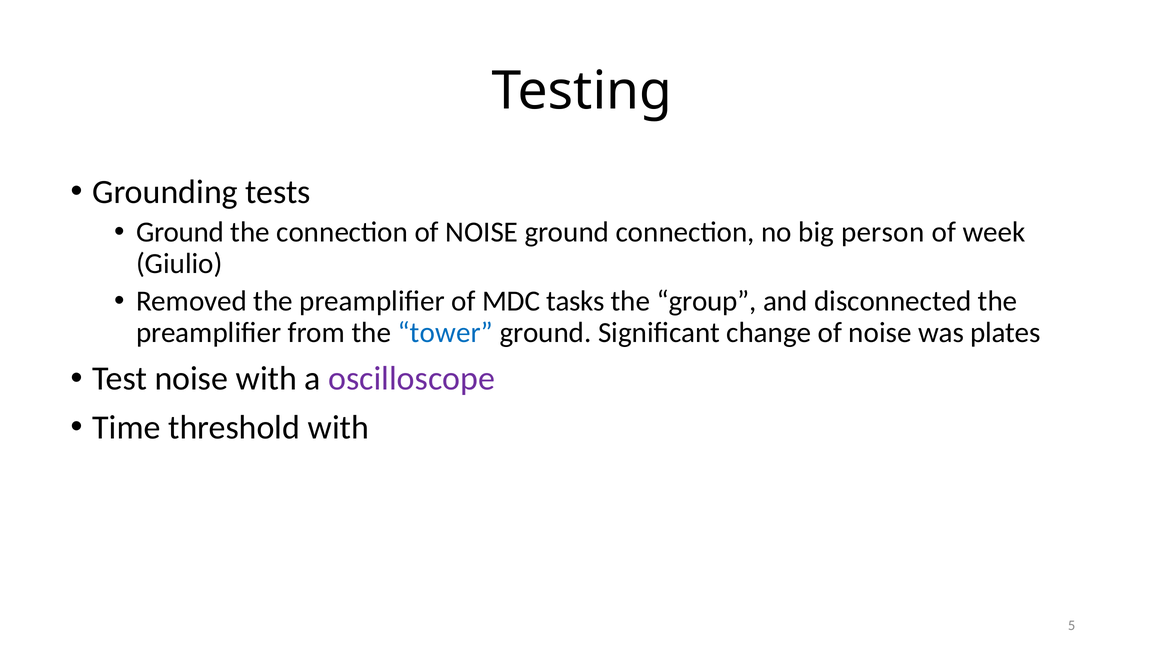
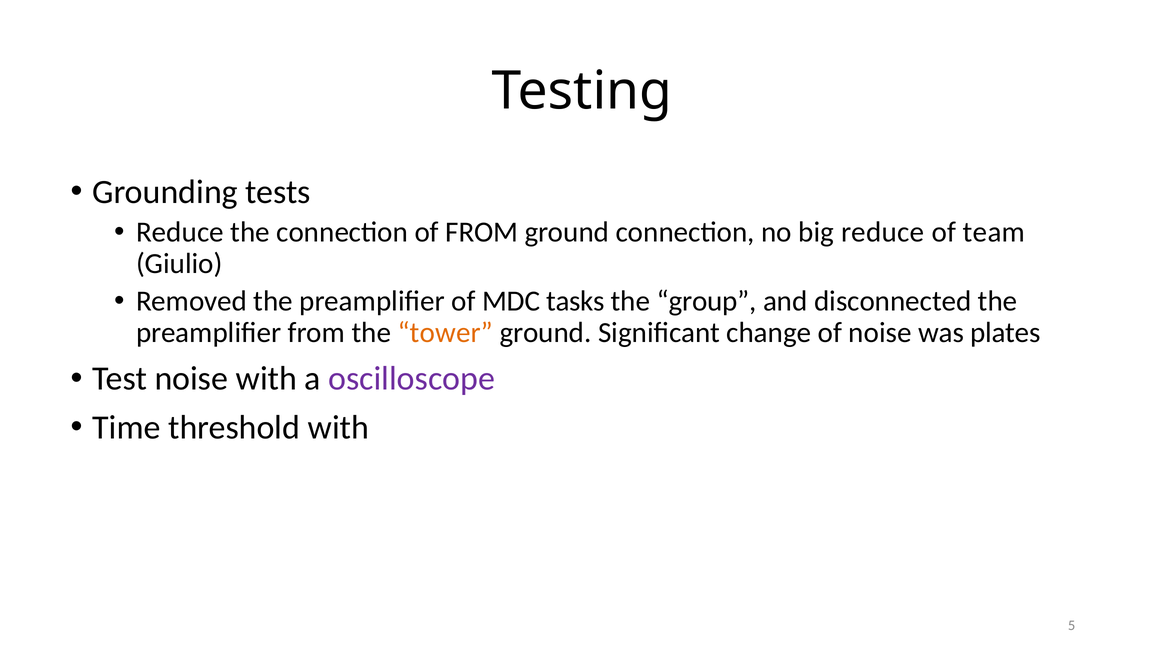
Ground: Ground -> Reduce (180, 232)
connection of NOISE: NOISE -> FROM (482, 232)
big person: person -> reduce (883, 232)
week: week -> team (994, 232)
tower colour: blue -> orange (445, 332)
